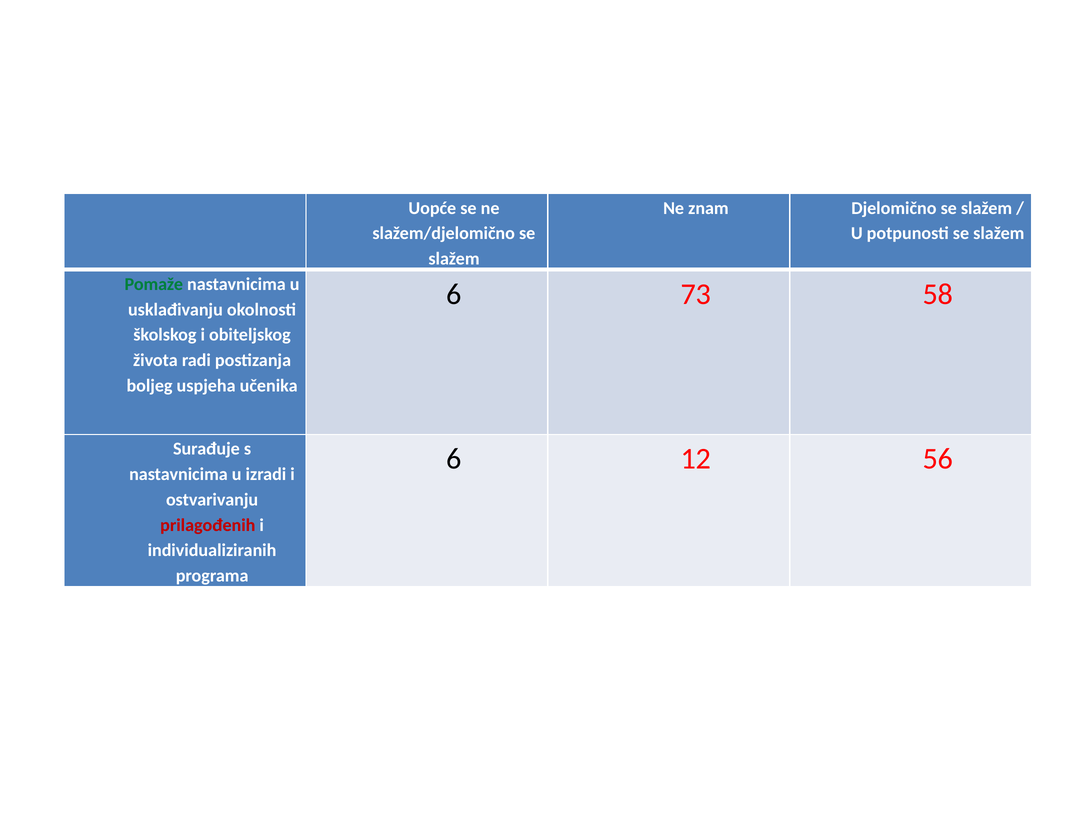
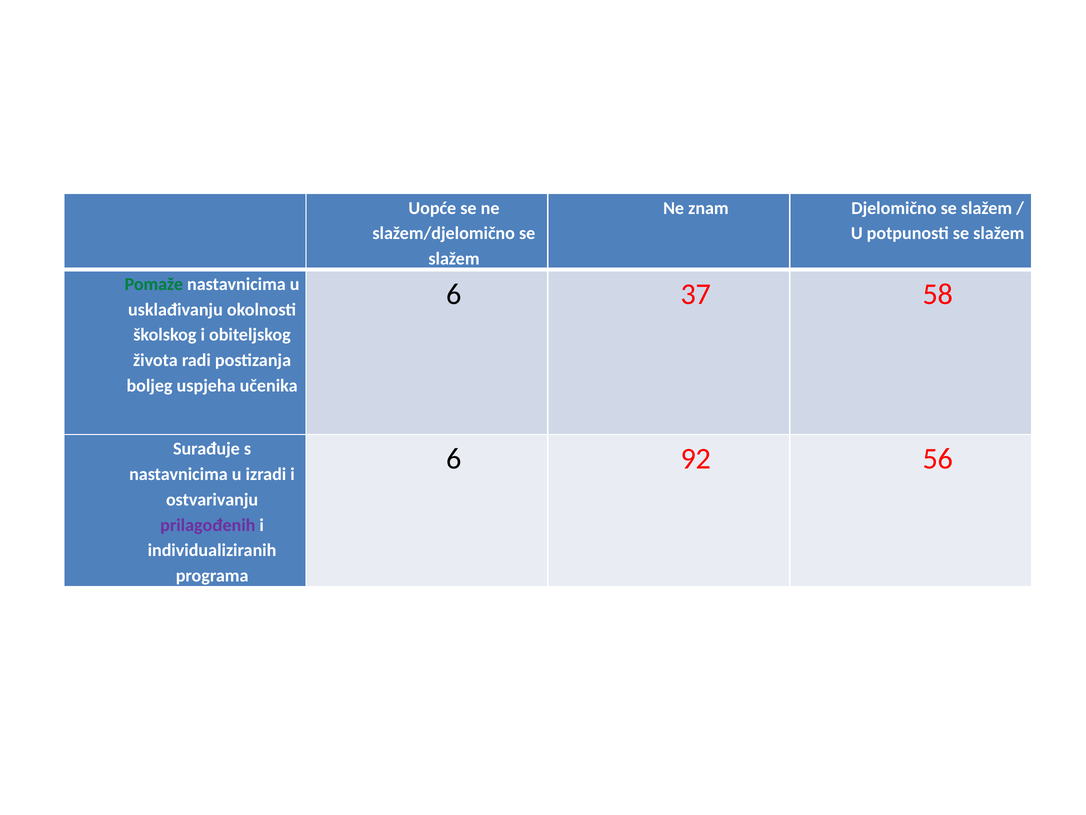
73: 73 -> 37 (696, 294)
12: 12 -> 92 (696, 458)
prilagođenih colour: red -> purple (208, 525)
